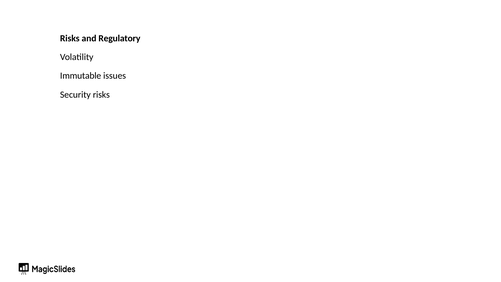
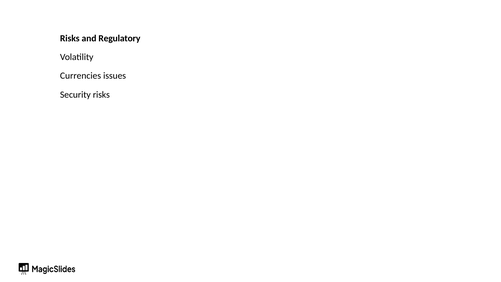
Immutable: Immutable -> Currencies (81, 76)
